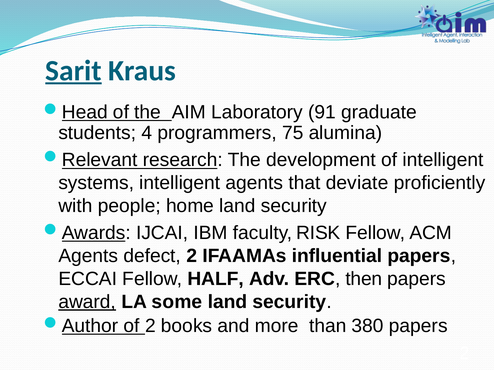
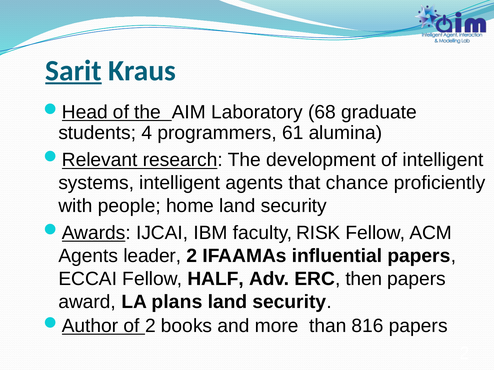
91: 91 -> 68 (322, 112)
75: 75 -> 61 (293, 133)
deviate: deviate -> chance (357, 183)
defect: defect -> leader (152, 256)
award underline: present -> none (87, 302)
some: some -> plans (177, 302)
380: 380 -> 816 (368, 326)
